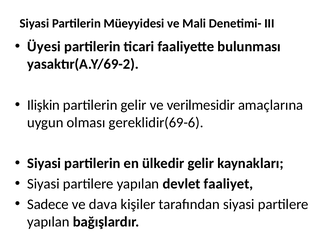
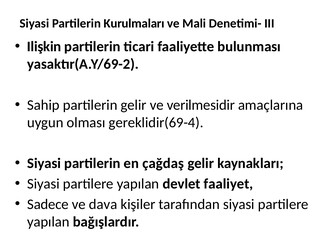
Müeyyidesi: Müeyyidesi -> Kurulmaları (134, 23)
Üyesi: Üyesi -> Ilişkin (44, 47)
Ilişkin: Ilişkin -> Sahip (43, 105)
gereklidir(69-6: gereklidir(69-6 -> gereklidir(69-4 (156, 122)
ülkedir: ülkedir -> çağdaş (163, 163)
